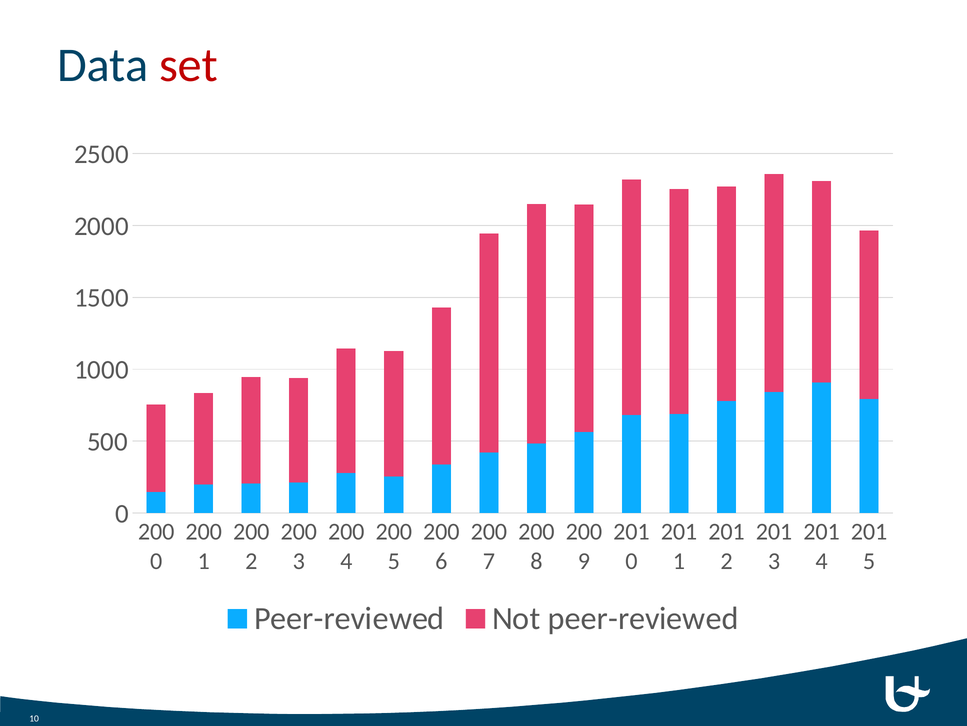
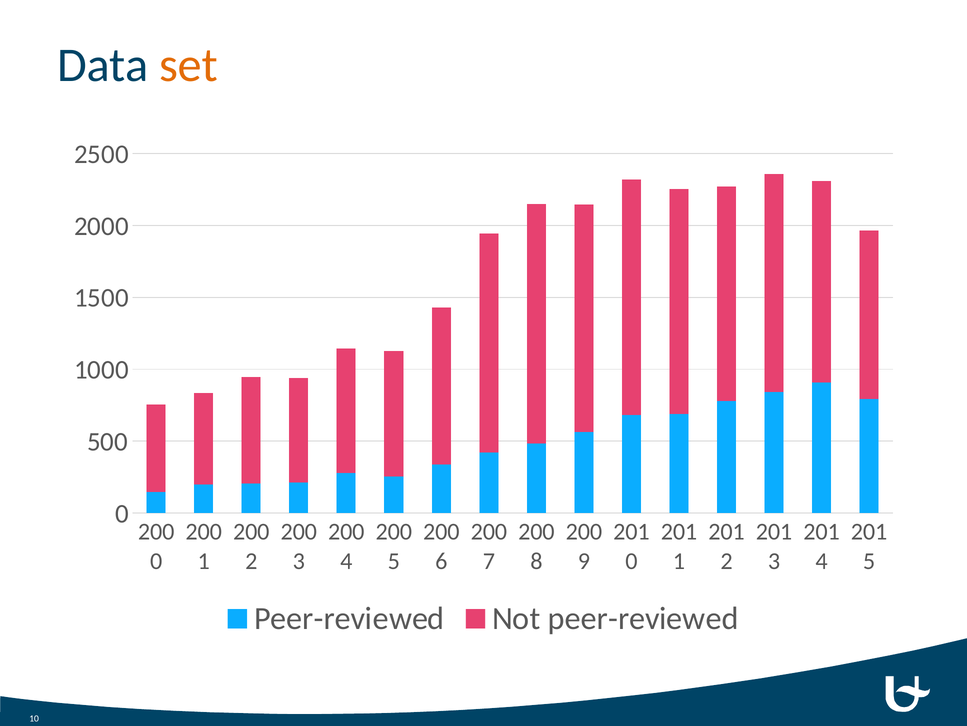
set colour: red -> orange (188, 65)
